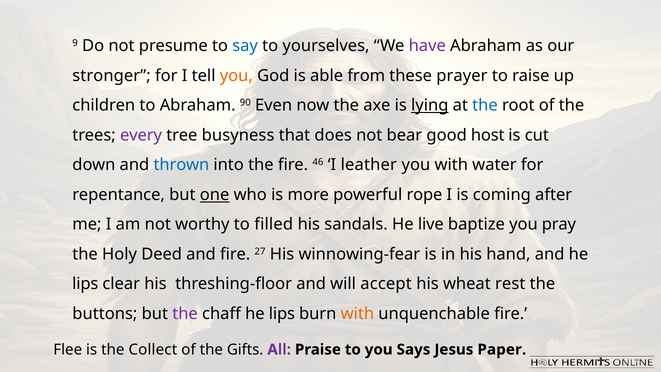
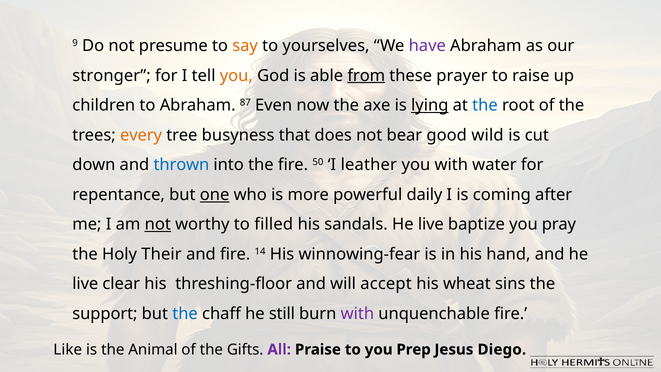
say colour: blue -> orange (245, 46)
from underline: none -> present (366, 76)
90: 90 -> 87 (245, 103)
every colour: purple -> orange (141, 135)
host: host -> wild (488, 135)
46: 46 -> 50 (318, 162)
rope: rope -> daily (424, 195)
not underline: none -> present (158, 224)
Deed: Deed -> Their (162, 254)
27: 27 -> 14 (260, 251)
lips: lips -> live (85, 284)
rest: rest -> sins (510, 284)
buttons: buttons -> support (105, 314)
the colour: purple -> blue (185, 314)
chaff he lips: lips -> still (282, 314)
with colour: orange -> purple (357, 314)
Flee: Flee -> Like (68, 349)
Collect: Collect -> Animal (153, 349)
Says: Says -> Prep (414, 349)
Paper: Paper -> Diego (502, 349)
